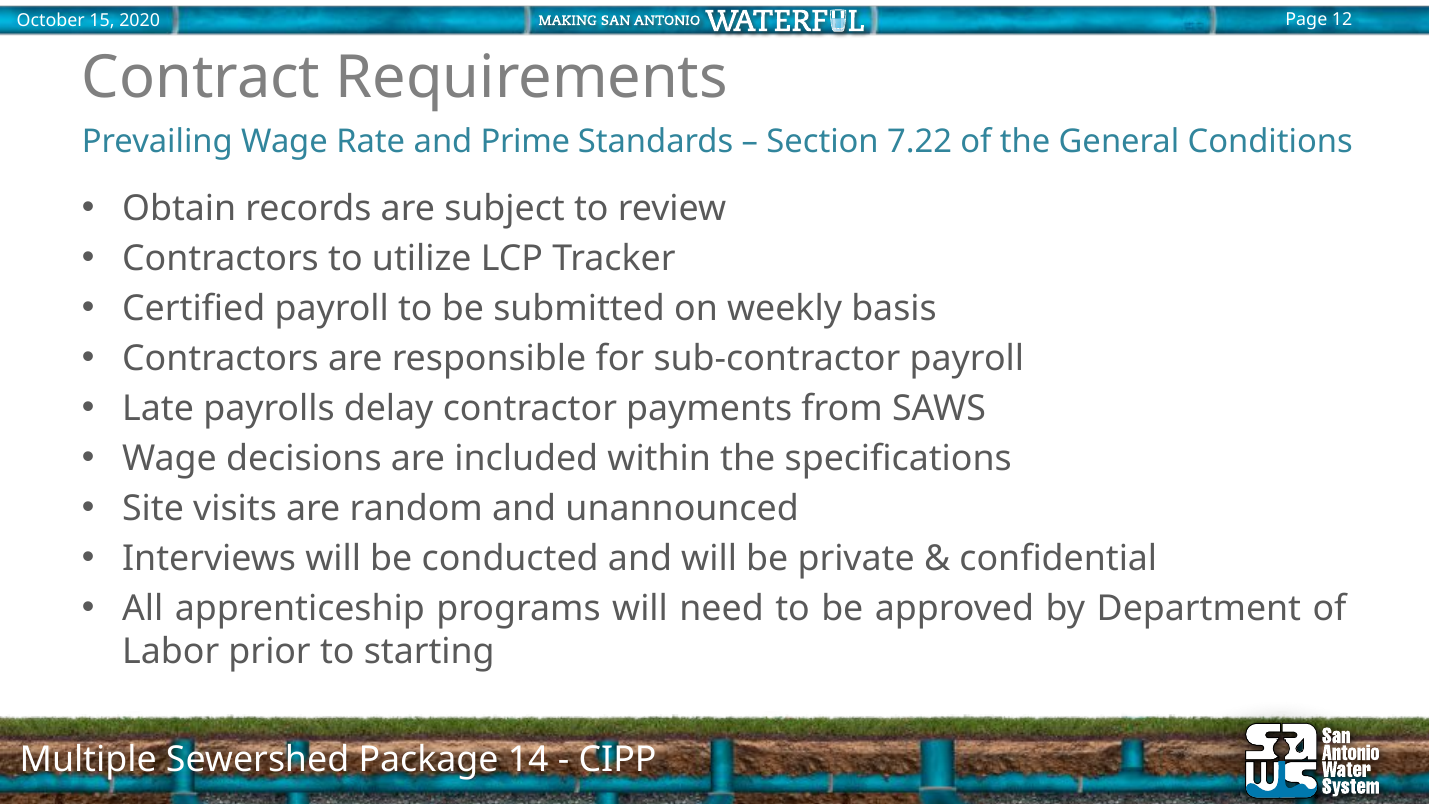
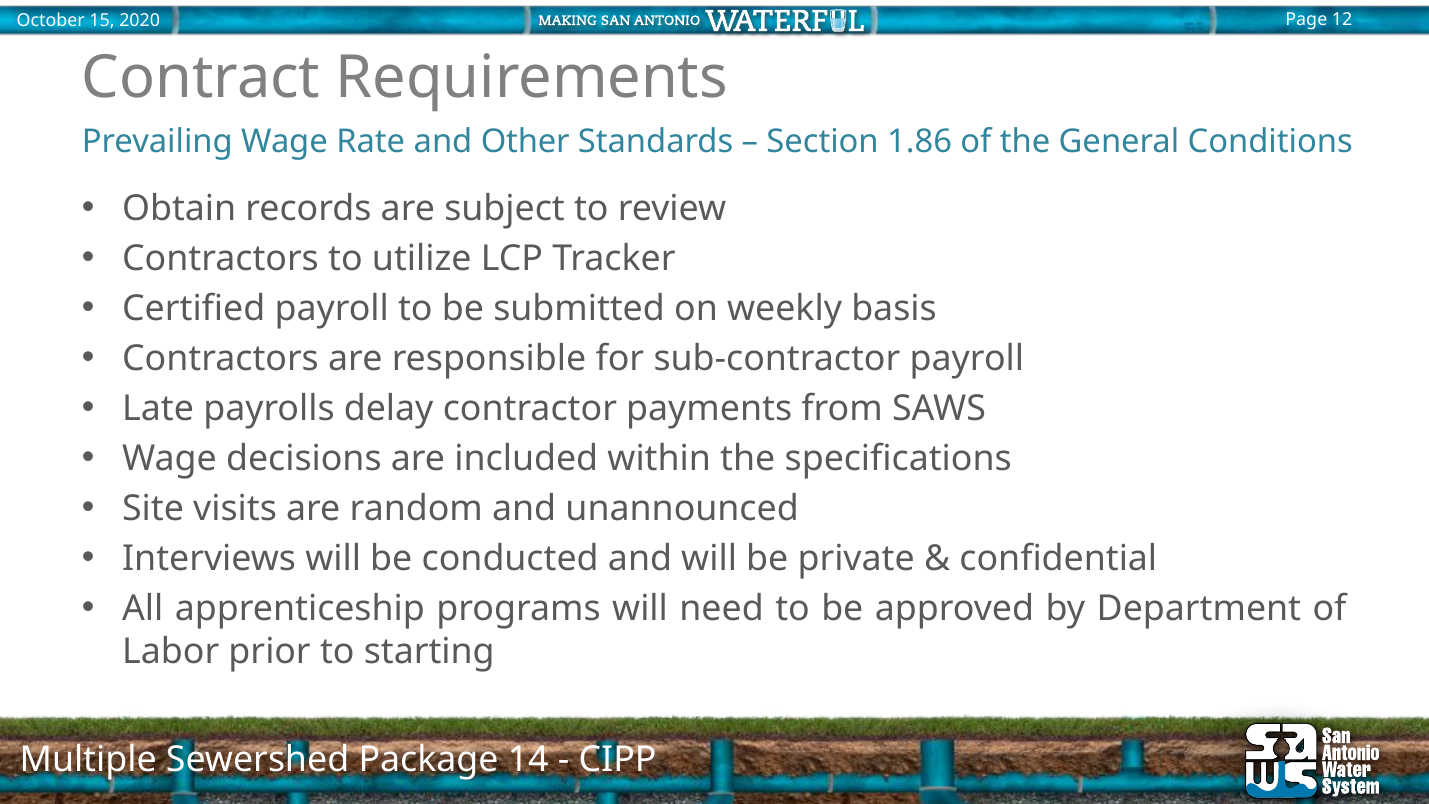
Prime: Prime -> Other (525, 142)
7.22: 7.22 -> 1.86 (920, 142)
